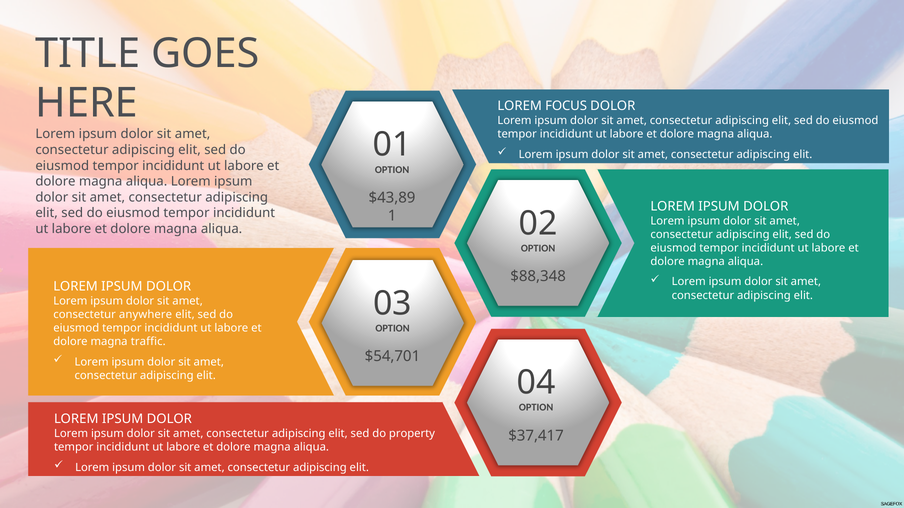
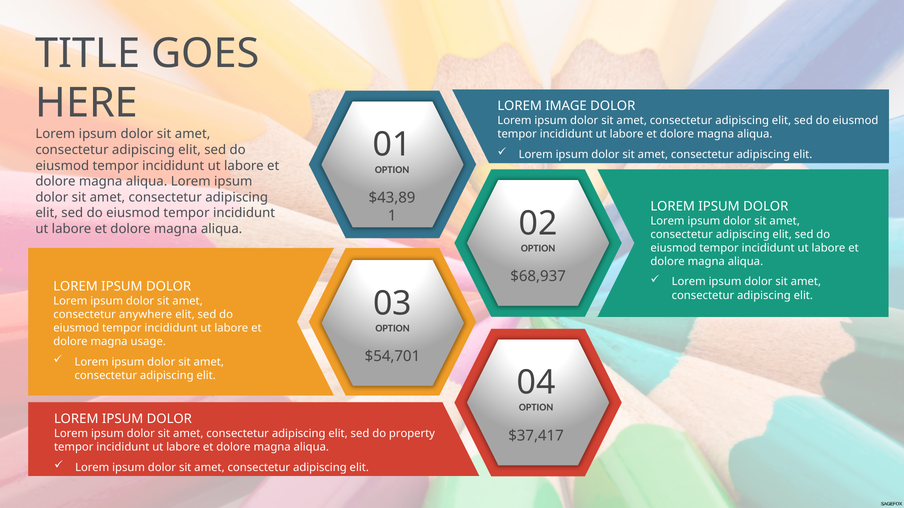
FOCUS: FOCUS -> IMAGE (566, 106)
$88,348: $88,348 -> $68,937 (538, 277)
traffic: traffic -> usage (148, 342)
